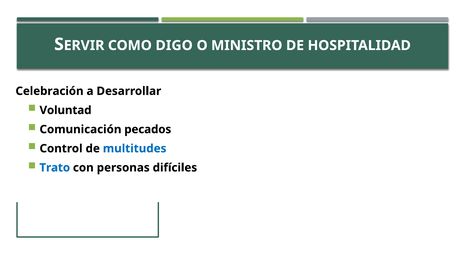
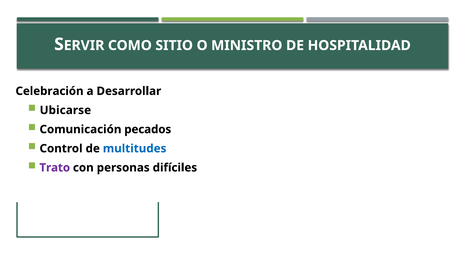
DIGO: DIGO -> SITIO (174, 46)
Voluntad: Voluntad -> Ubicarse (65, 110)
Trato colour: blue -> purple (55, 168)
